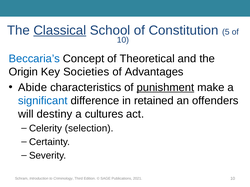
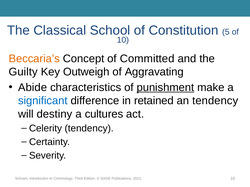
Classical underline: present -> none (60, 30)
Beccaria’s colour: blue -> orange (34, 59)
Theoretical: Theoretical -> Committed (147, 59)
Origin: Origin -> Guilty (23, 72)
Societies: Societies -> Outweigh (86, 72)
Advantages: Advantages -> Aggravating (154, 72)
an offenders: offenders -> tendency (215, 101)
Celerity selection: selection -> tendency (89, 129)
